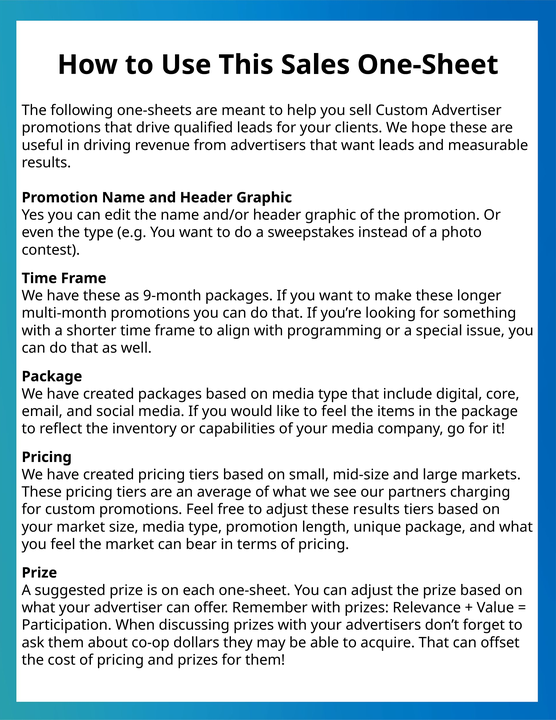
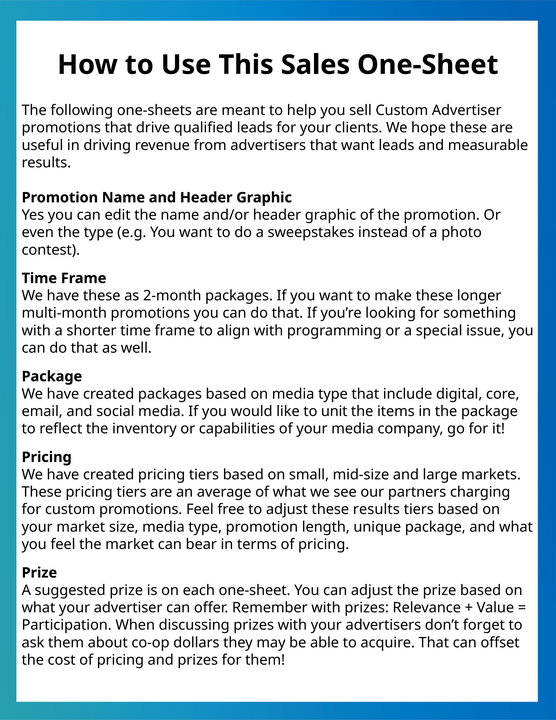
9-month: 9-month -> 2-month (172, 296)
to feel: feel -> unit (334, 411)
